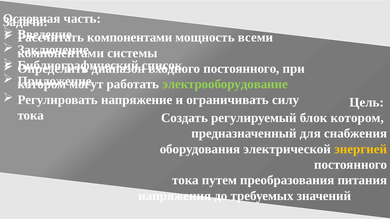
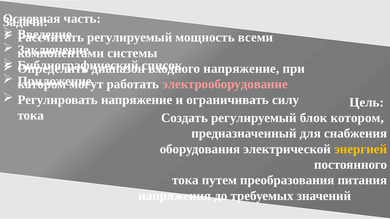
компонентами: компонентами -> регулируемый (130, 38)
постоянного: постоянного -> напряжение (241, 69)
электрооборудование colour: light green -> pink (225, 84)
